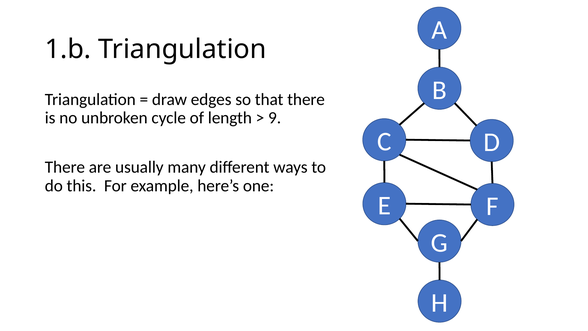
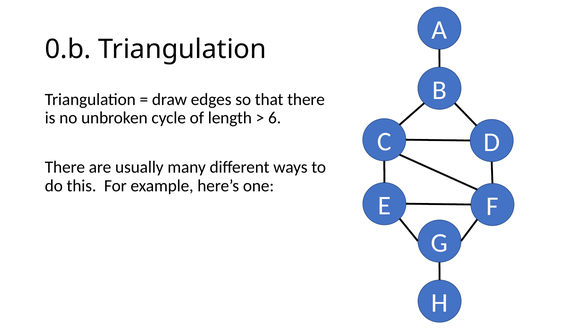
1.b: 1.b -> 0.b (68, 49)
9: 9 -> 6 (275, 118)
